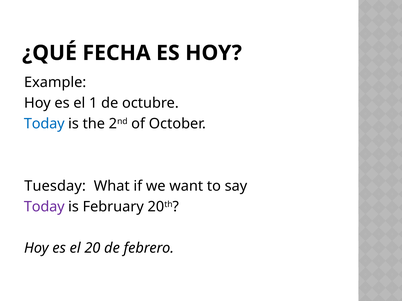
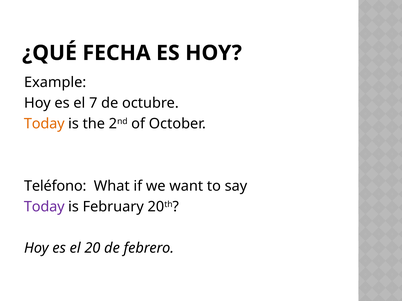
1: 1 -> 7 (93, 103)
Today colour: blue -> orange (44, 124)
Tuesday: Tuesday -> Teléfono (55, 186)
